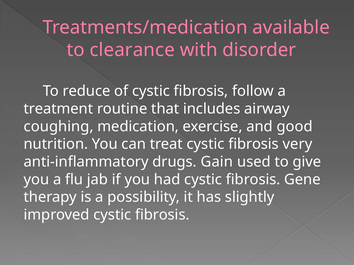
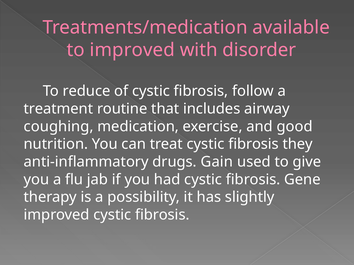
to clearance: clearance -> improved (132, 50)
very: very -> they (298, 144)
